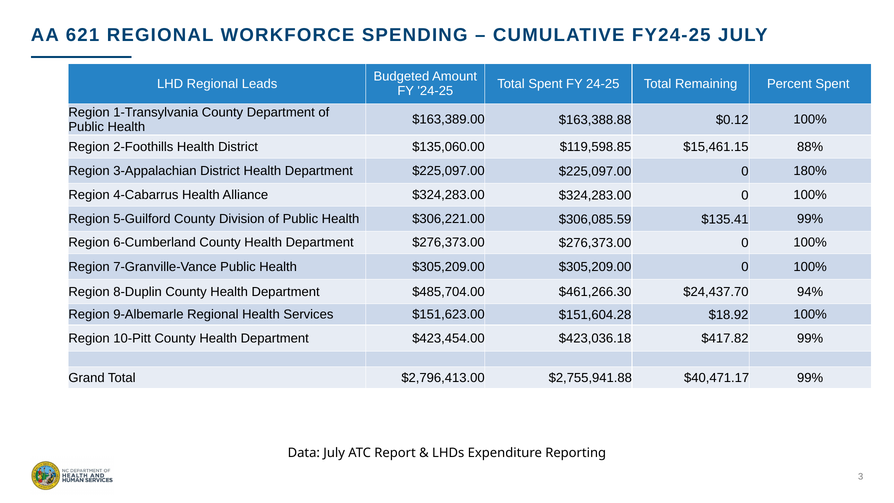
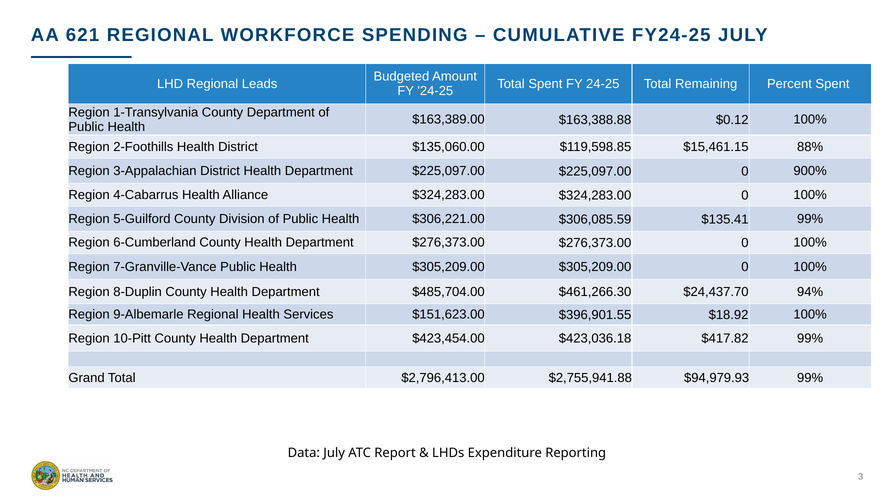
180%: 180% -> 900% (810, 171)
$151,604.28: $151,604.28 -> $396,901.55 (595, 315)
$40,471.17: $40,471.17 -> $94,979.93 (717, 378)
